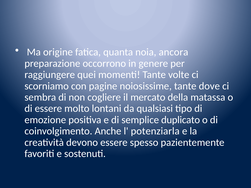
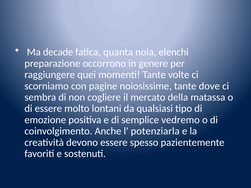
origine: origine -> decade (58, 52)
ancora: ancora -> elenchi (174, 52)
duplicato: duplicato -> vedremo (181, 120)
